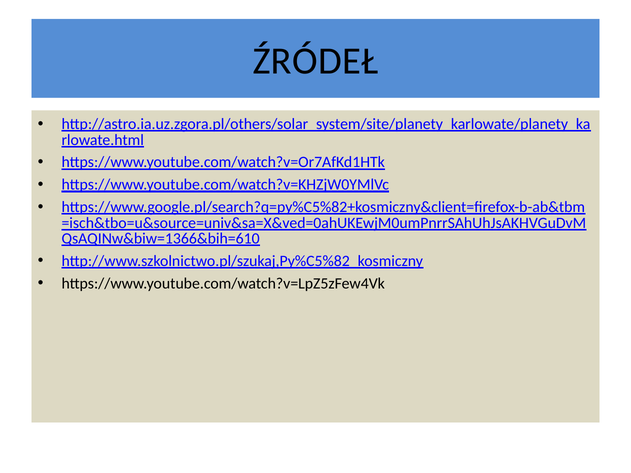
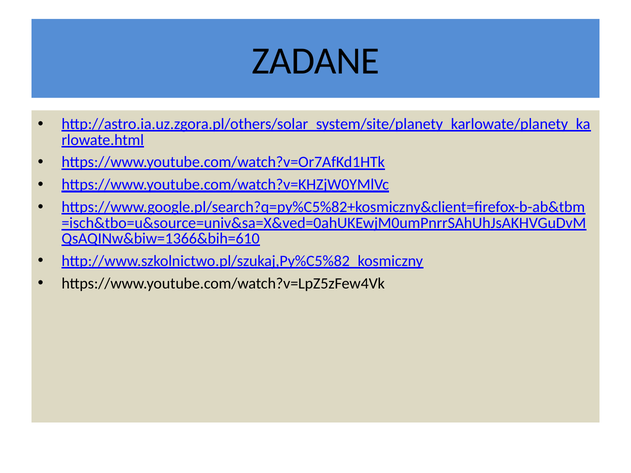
ŹRÓDEŁ: ŹRÓDEŁ -> ZADANE (316, 61)
